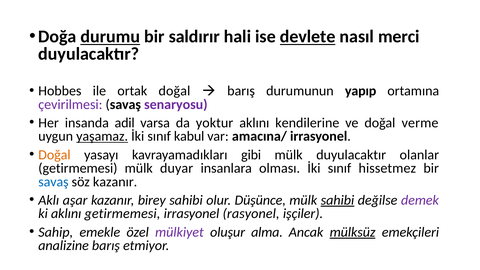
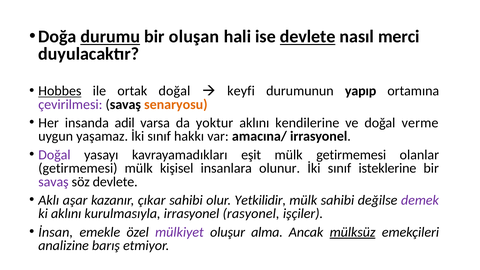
saldırır: saldırır -> oluşan (194, 37)
Hobbes underline: none -> present (60, 91)
barış: barış -> keyfi (241, 91)
senaryosu colour: purple -> orange (176, 104)
yaşamaz underline: present -> none (102, 136)
kabul: kabul -> hakkı (189, 136)
Doğal colour: orange -> purple (54, 155)
gibi: gibi -> eşit (251, 155)
mülk duyulacaktır: duyulacaktır -> getirmemesi (351, 155)
duyar: duyar -> kişisel (177, 168)
olması: olması -> olunur (280, 168)
hissetmez: hissetmez -> isteklerine (387, 168)
savaş colour: blue -> purple (53, 182)
söz kazanır: kazanır -> devlete (115, 182)
birey: birey -> çıkar (152, 200)
Düşünce: Düşünce -> Yetkilidir (260, 200)
sahibi underline: present -> none (337, 200)
aklını getirmemesi: getirmemesi -> kurulmasıyla (123, 214)
Sahip: Sahip -> İnsan (56, 232)
